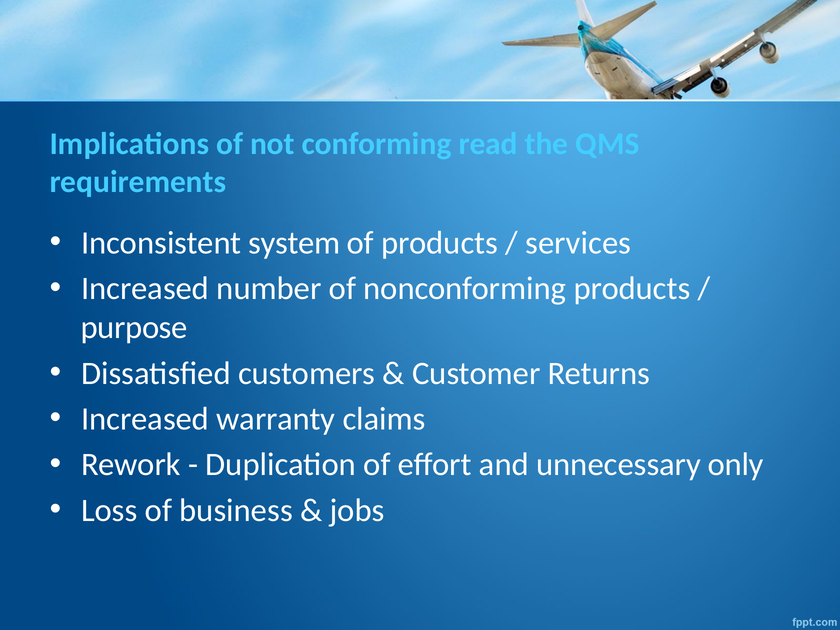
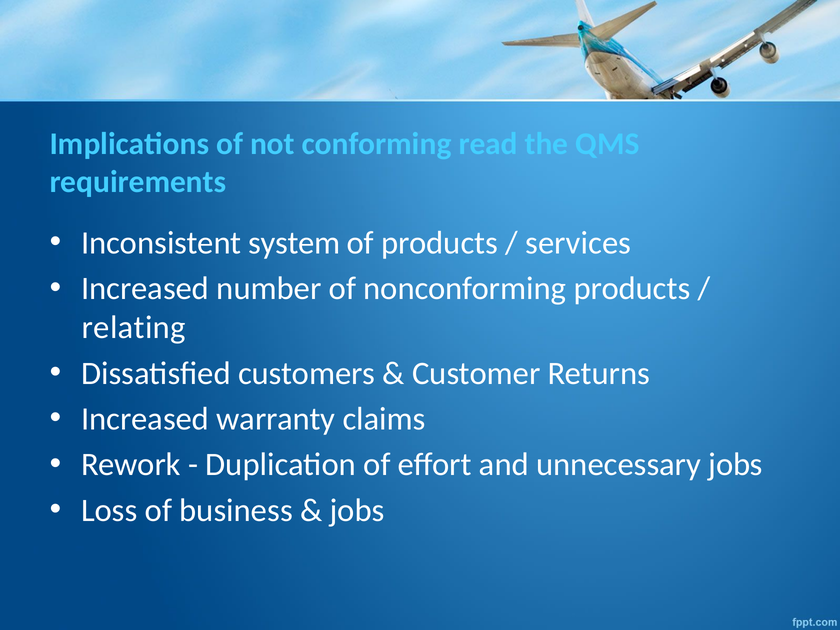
purpose: purpose -> relating (134, 328)
unnecessary only: only -> jobs (736, 465)
